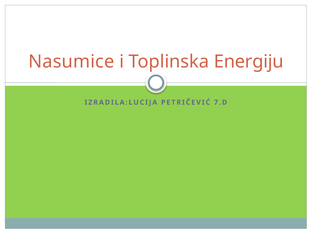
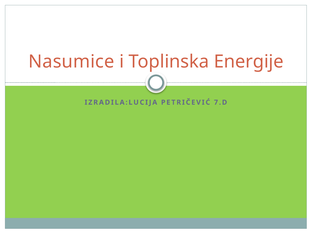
Energiju: Energiju -> Energije (249, 62)
